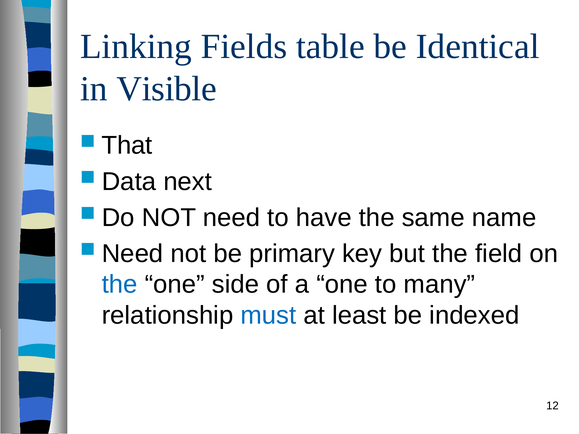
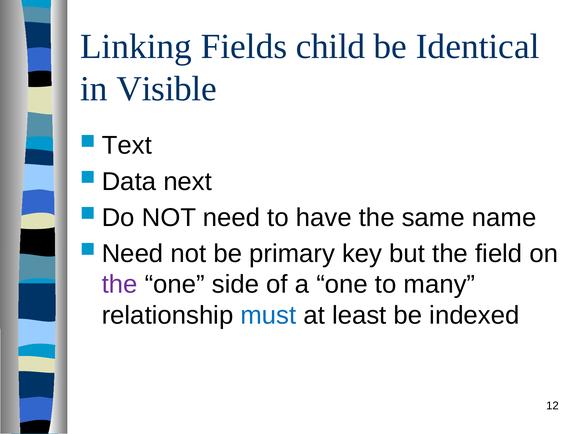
table: table -> child (331, 46)
That: That -> Text (127, 146)
the colour: blue -> purple (120, 285)
